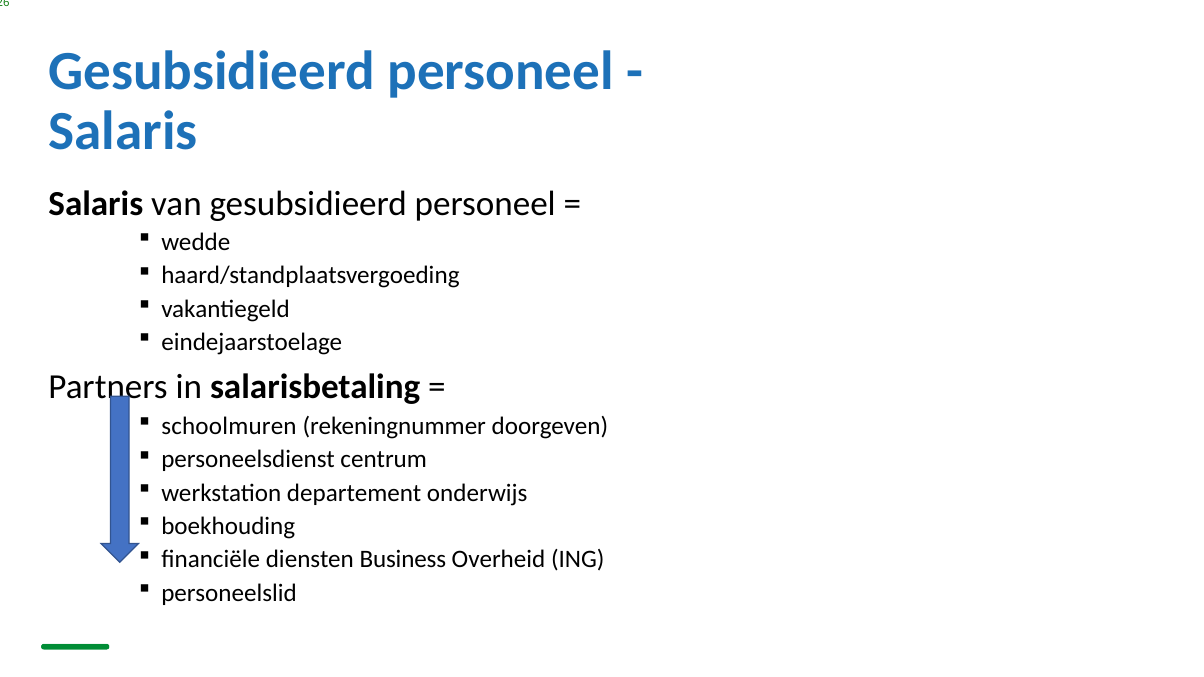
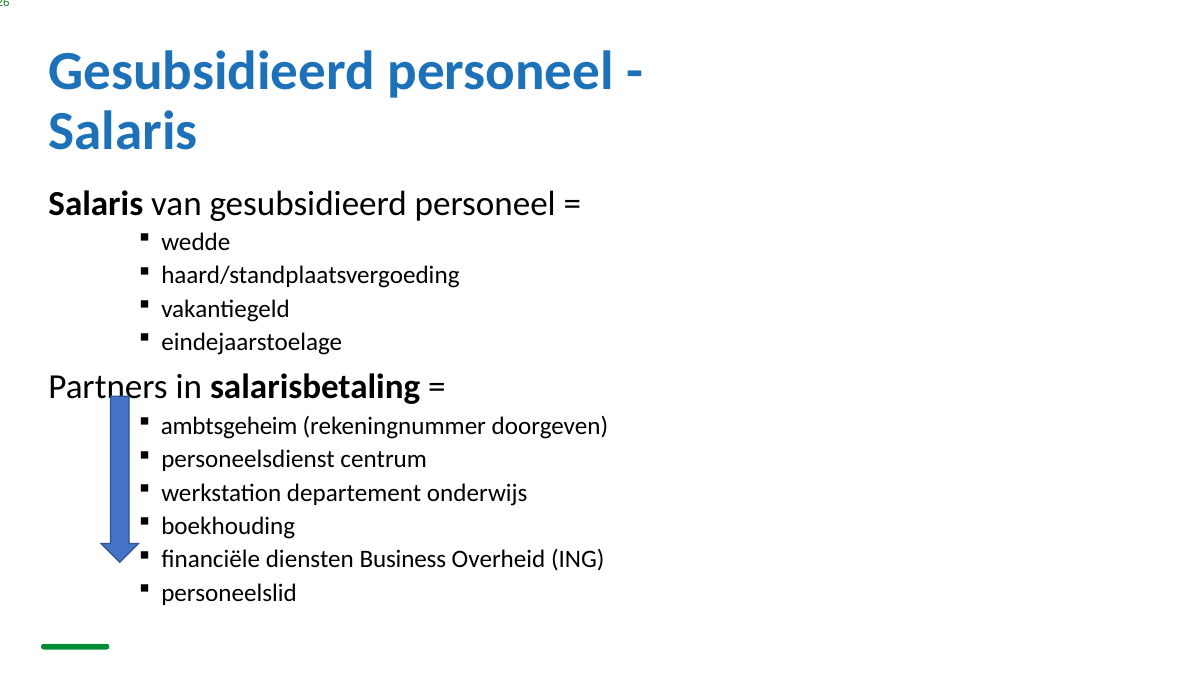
schoolmuren: schoolmuren -> ambtsgeheim (229, 426)
